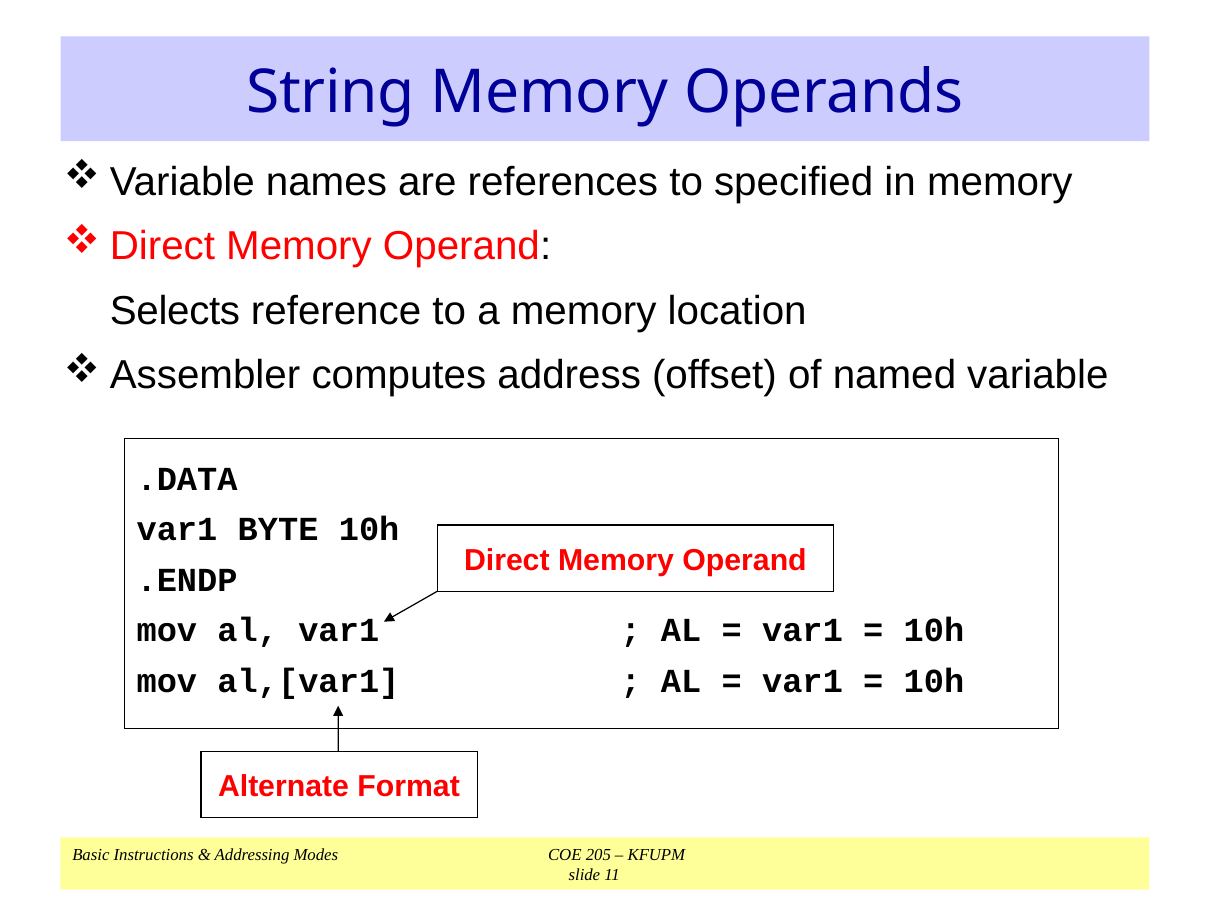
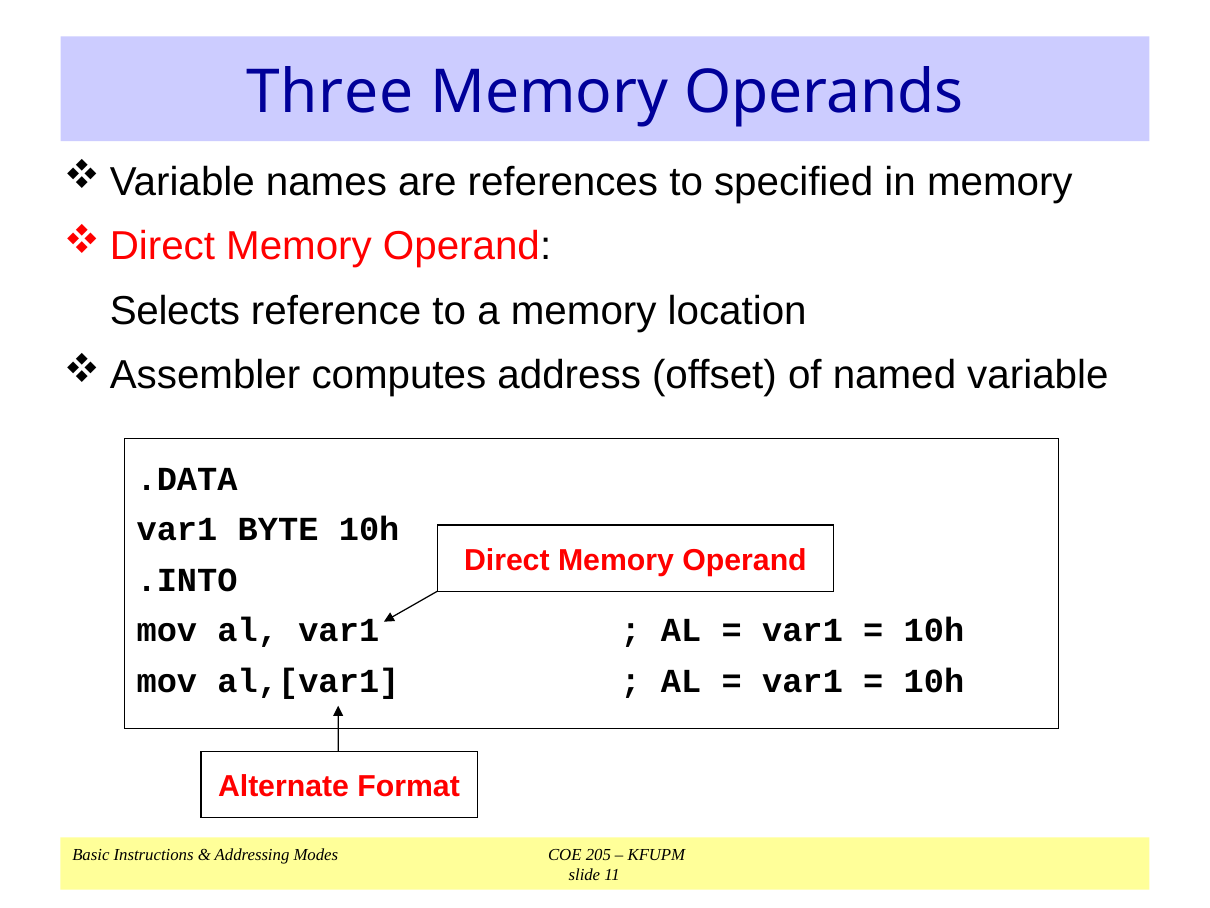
String: String -> Three (330, 93)
.ENDP: .ENDP -> .INTO (187, 580)
